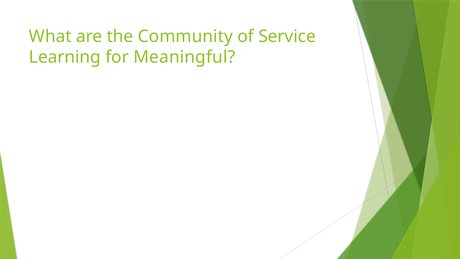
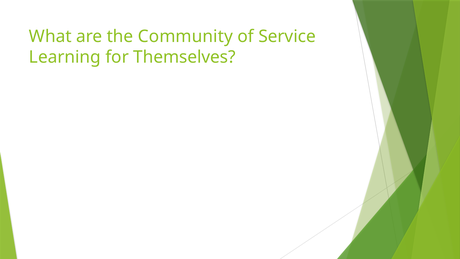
Meaningful: Meaningful -> Themselves (184, 57)
